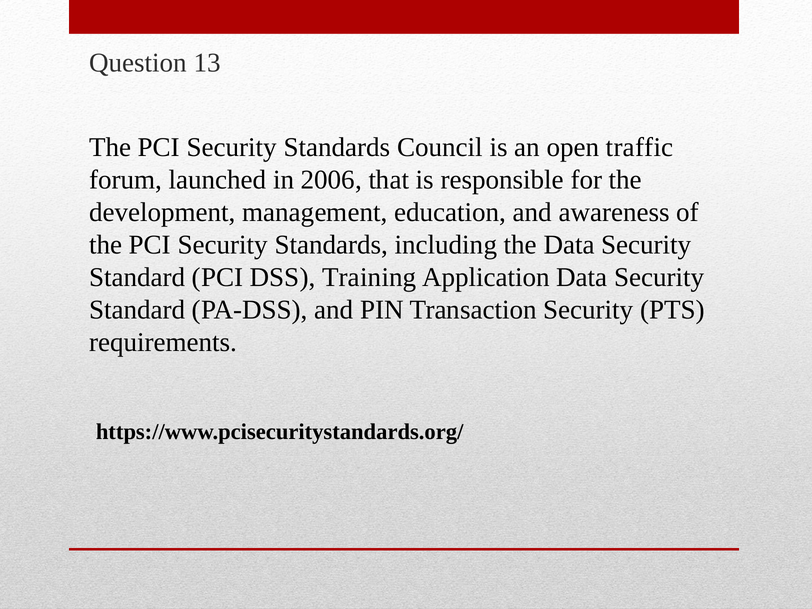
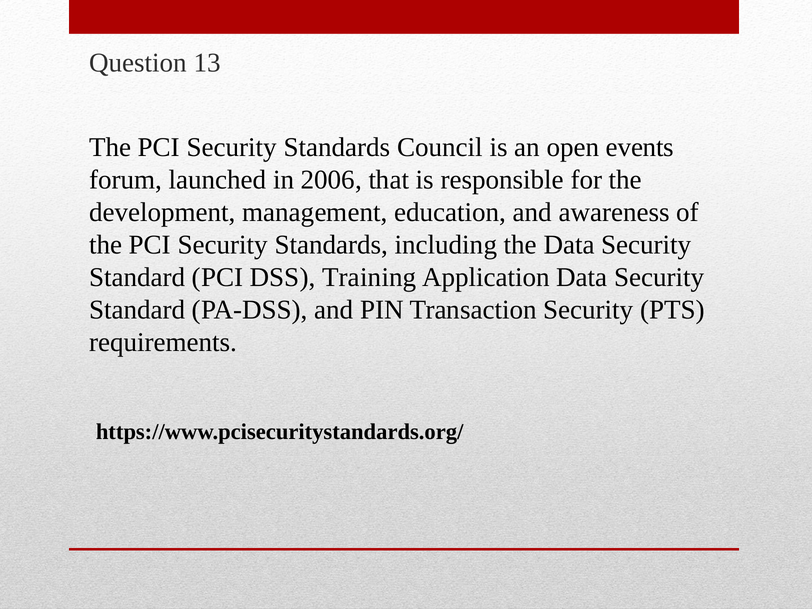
traffic: traffic -> events (640, 147)
